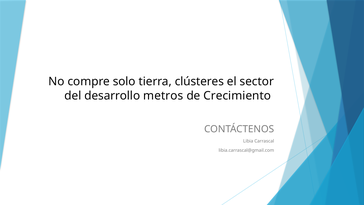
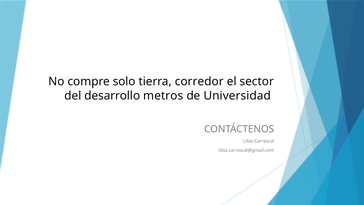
clústeres: clústeres -> corredor (199, 81)
Crecimiento: Crecimiento -> Universidad (237, 96)
